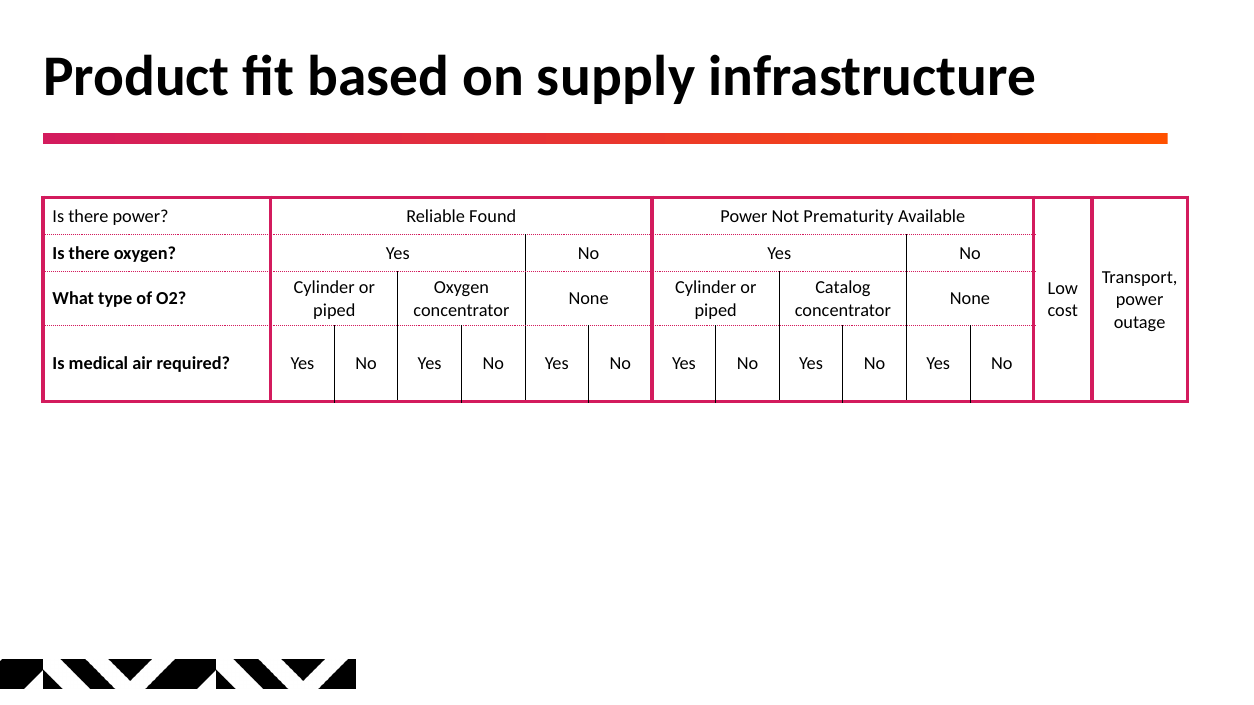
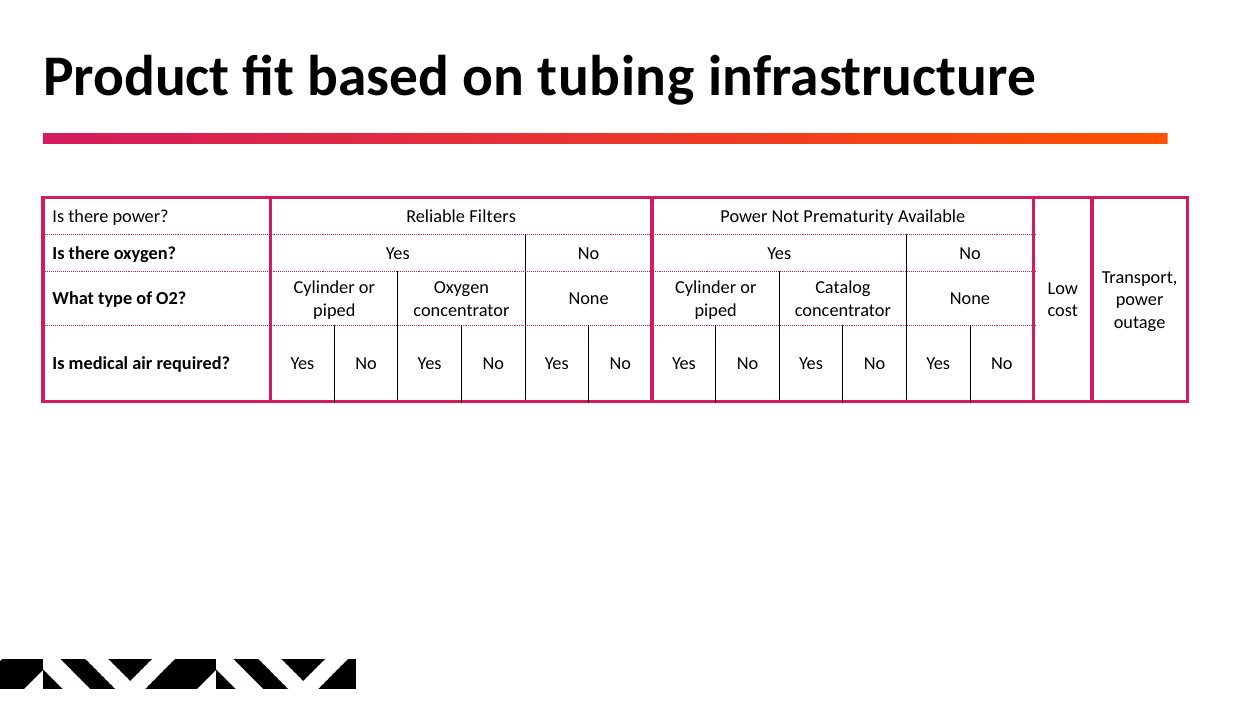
supply: supply -> tubing (616, 77)
Found: Found -> Filters (493, 216)
